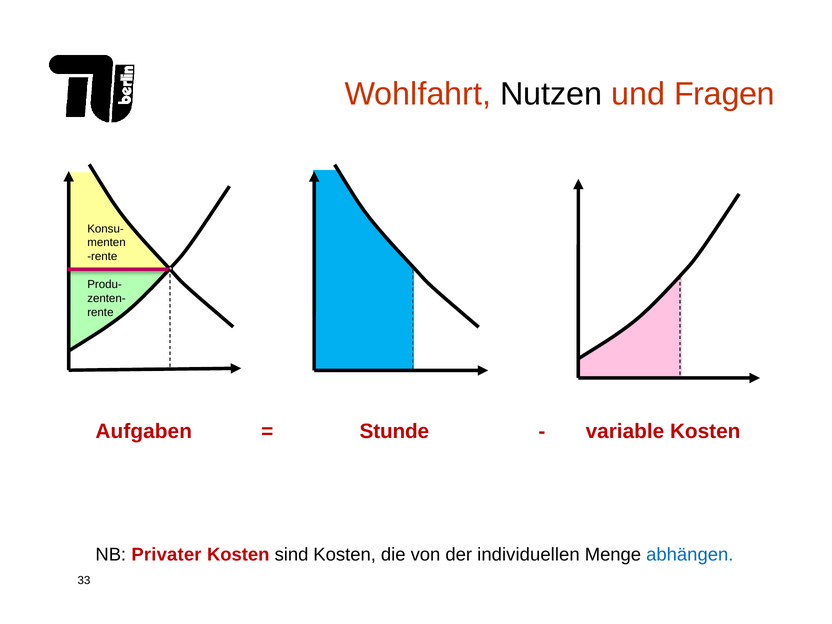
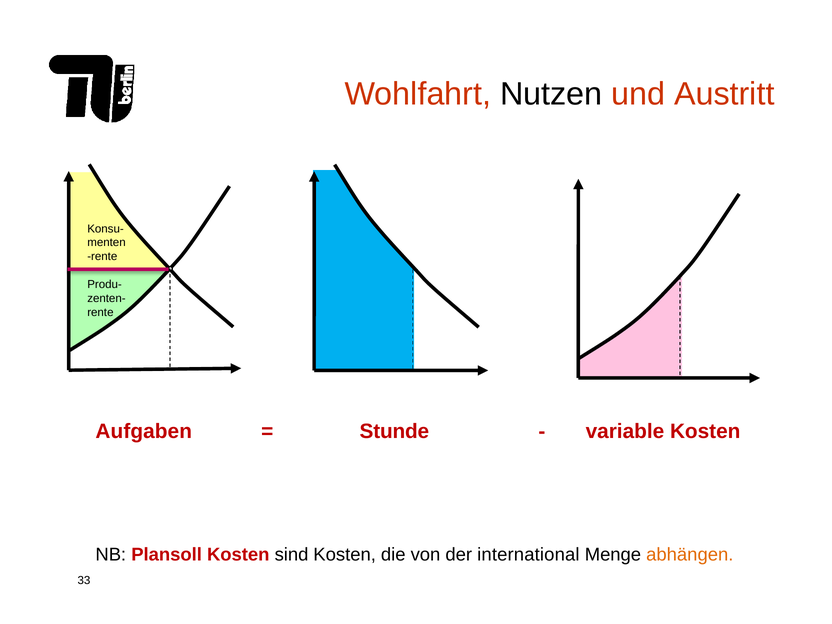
Fragen: Fragen -> Austritt (724, 94)
Privater: Privater -> Plansoll (167, 554)
individuellen: individuellen -> international (528, 554)
abhängen colour: blue -> orange (690, 554)
